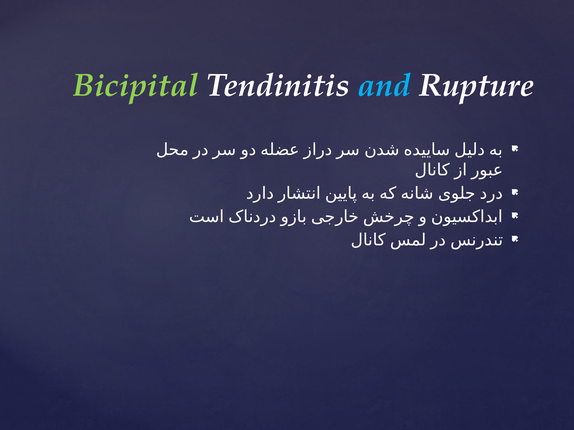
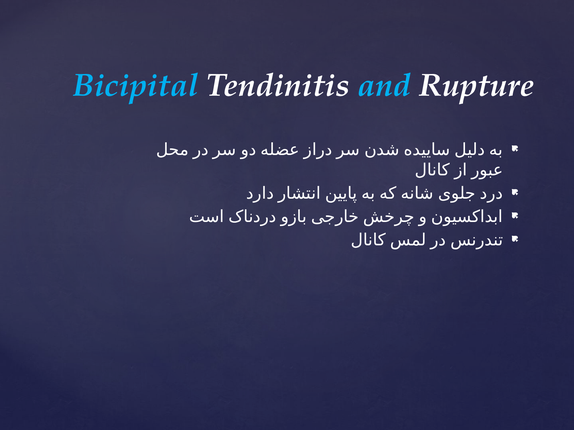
Bicipital colour: light green -> light blue (136, 85)
